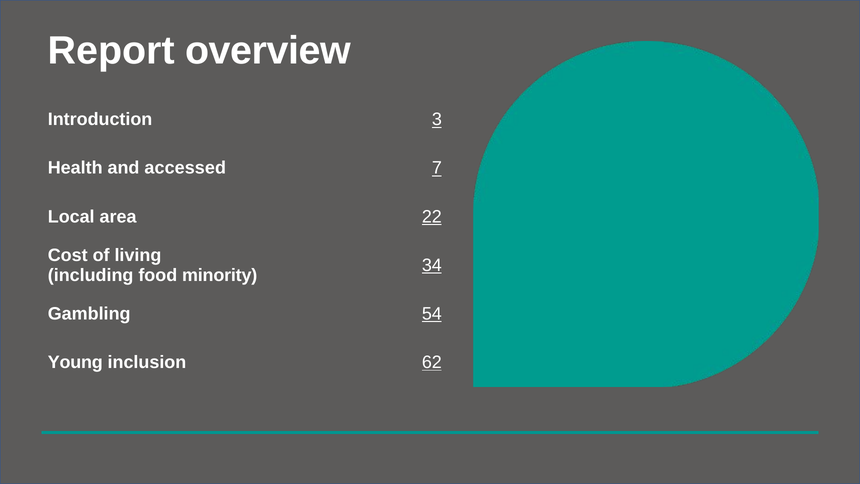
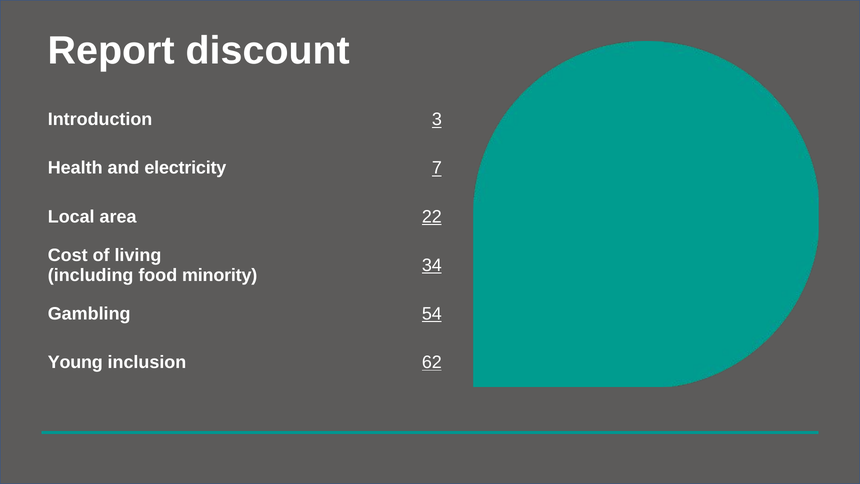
overview: overview -> discount (268, 51)
accessed: accessed -> electricity (185, 168)
